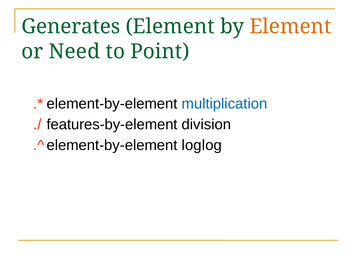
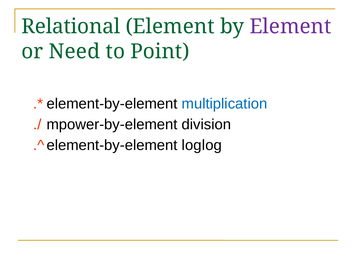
Generates: Generates -> Relational (71, 27)
Element colour: orange -> purple (290, 27)
features-by-element: features-by-element -> mpower-by-element (112, 124)
